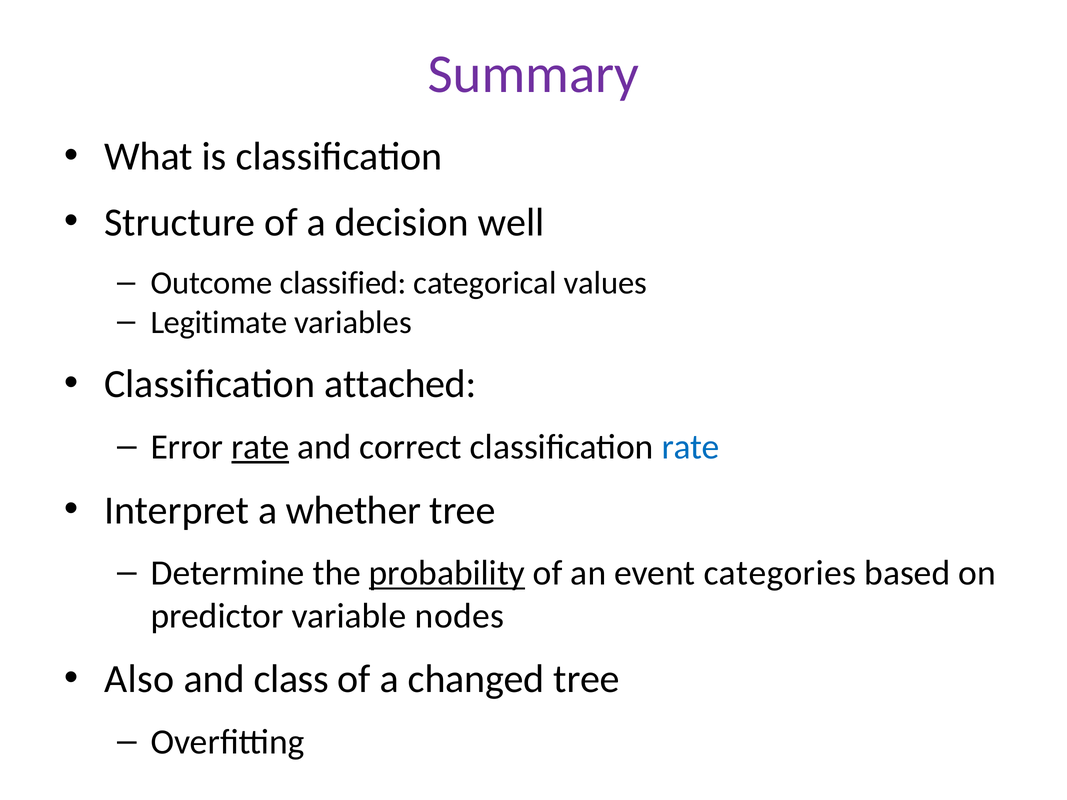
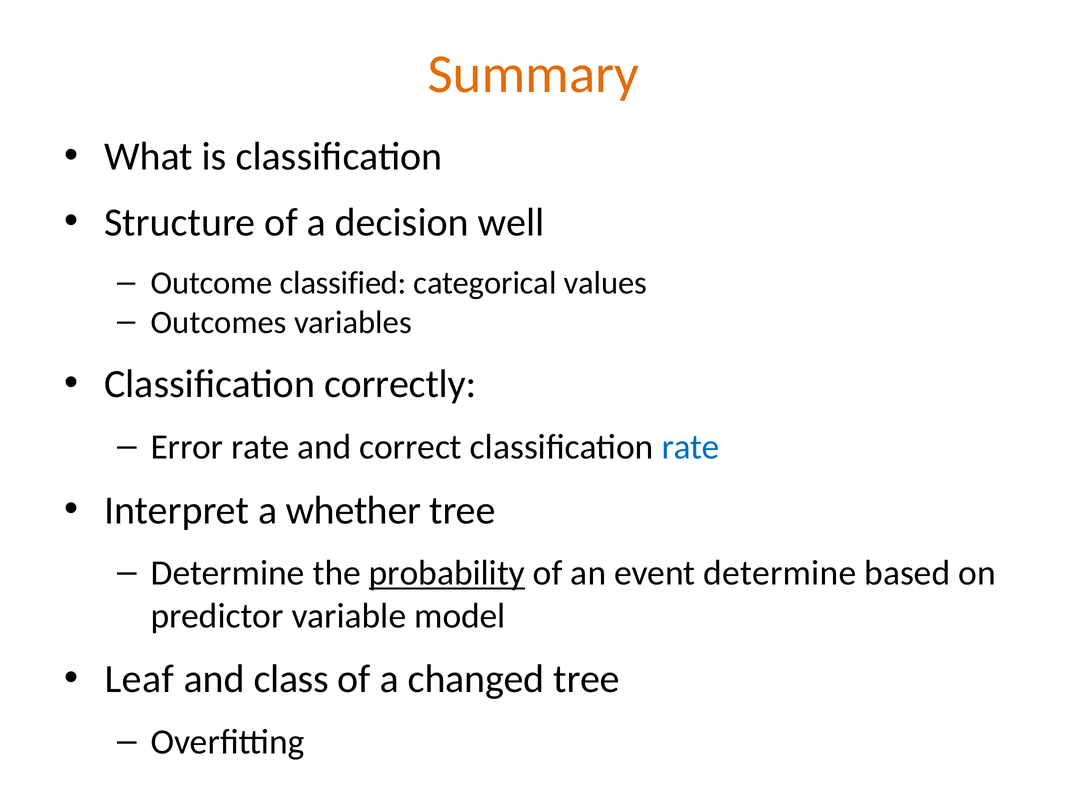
Summary colour: purple -> orange (533, 74)
Legitimate: Legitimate -> Outcomes (219, 322)
attached: attached -> correctly (400, 384)
rate underline: present -> none (260, 447)
event categories: categories -> determine (780, 573)
nodes: nodes -> model (460, 616)
Also: Also -> Leaf (139, 679)
